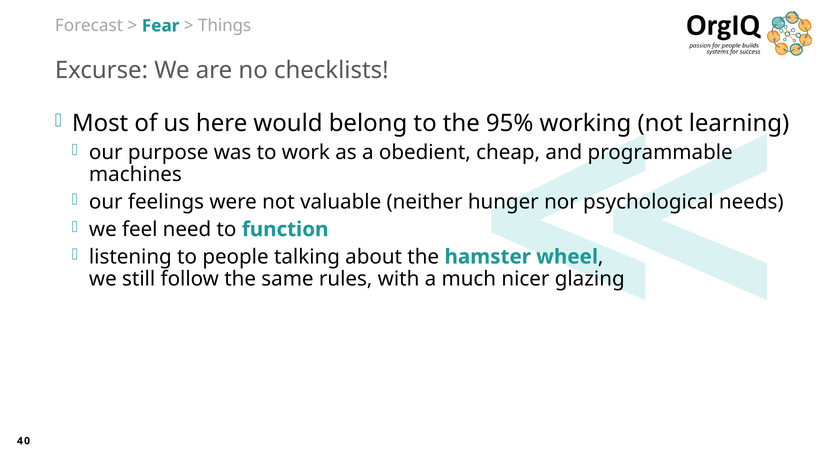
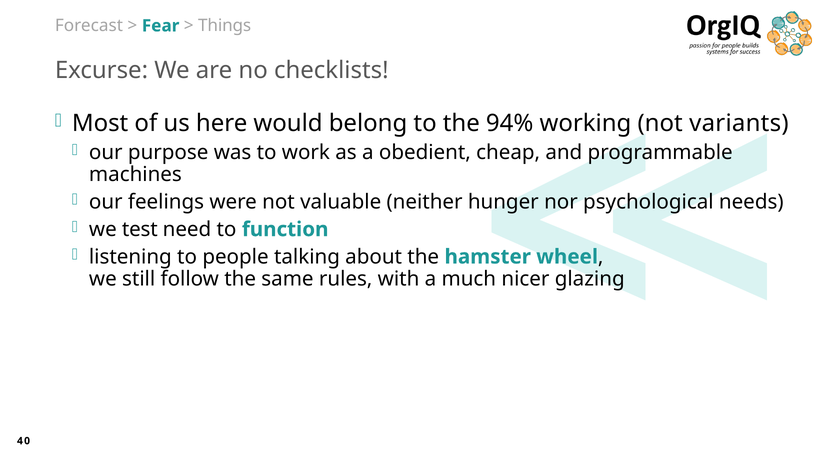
95%: 95% -> 94% (510, 123)
learning: learning -> variants (739, 123)
feel: feel -> test (140, 229)
